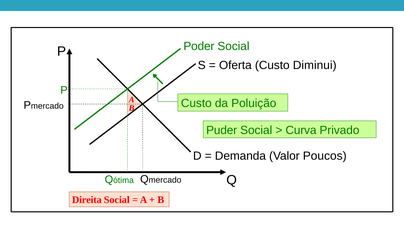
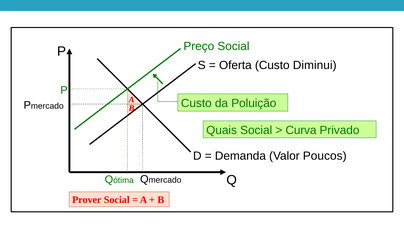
Poder: Poder -> Preço (199, 46)
Puder: Puder -> Quais (222, 130)
Direita: Direita -> Prover (87, 200)
